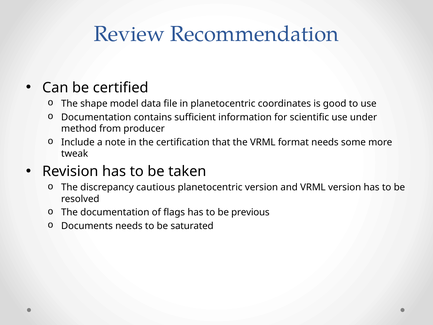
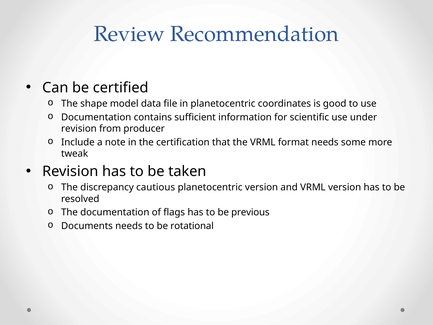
method: method -> revision (79, 129)
saturated: saturated -> rotational (192, 226)
